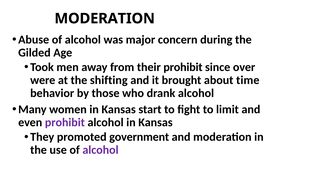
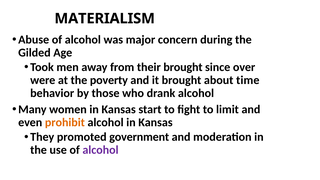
MODERATION: MODERATION -> MATERIALISM (105, 19)
their prohibit: prohibit -> brought (183, 67)
shifting: shifting -> poverty (109, 80)
prohibit colour: purple -> orange (65, 122)
